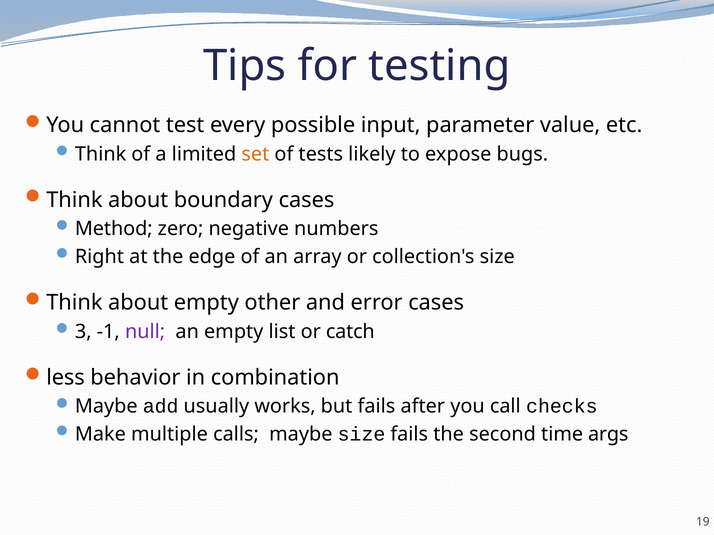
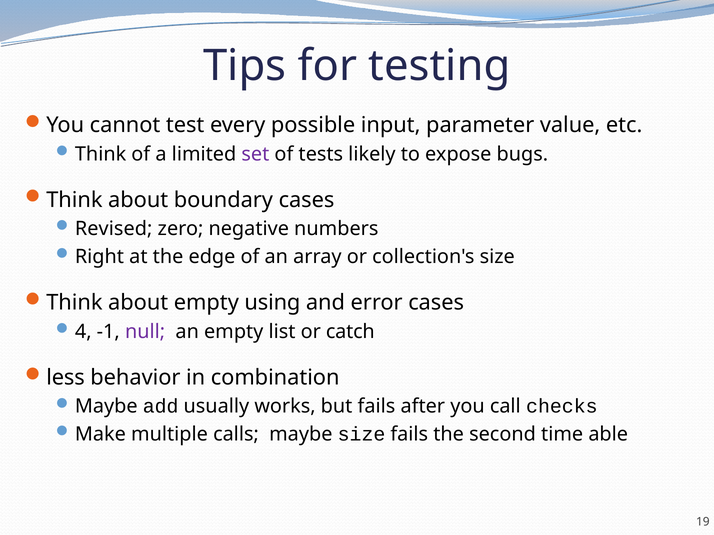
set colour: orange -> purple (255, 154)
Method: Method -> Revised (114, 229)
other: other -> using (272, 303)
3: 3 -> 4 (83, 332)
args: args -> able (608, 435)
